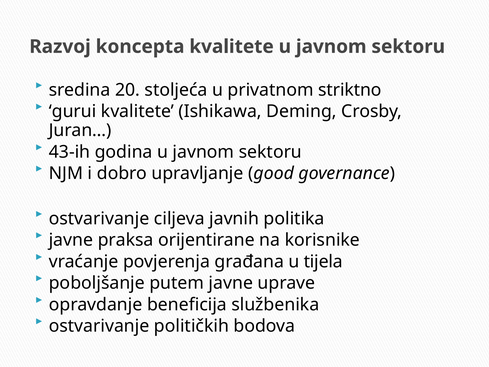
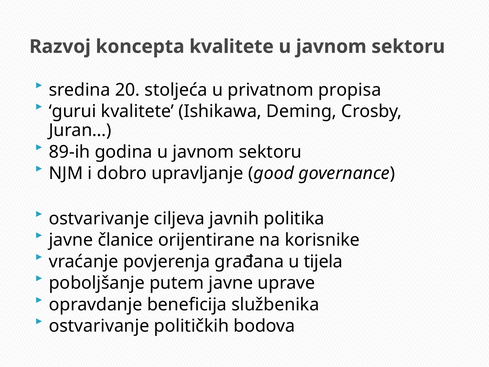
striktno: striktno -> propisa (350, 90)
43-ih: 43-ih -> 89-ih (69, 152)
praksa: praksa -> članice (126, 240)
